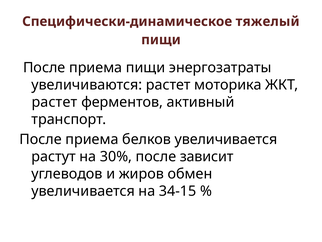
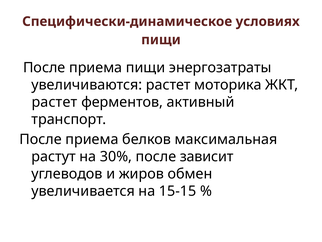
тяжелый: тяжелый -> условиях (268, 21)
белков увеличивается: увеличивается -> максимальная (226, 139)
34-15: 34-15 -> 15-15 (178, 191)
